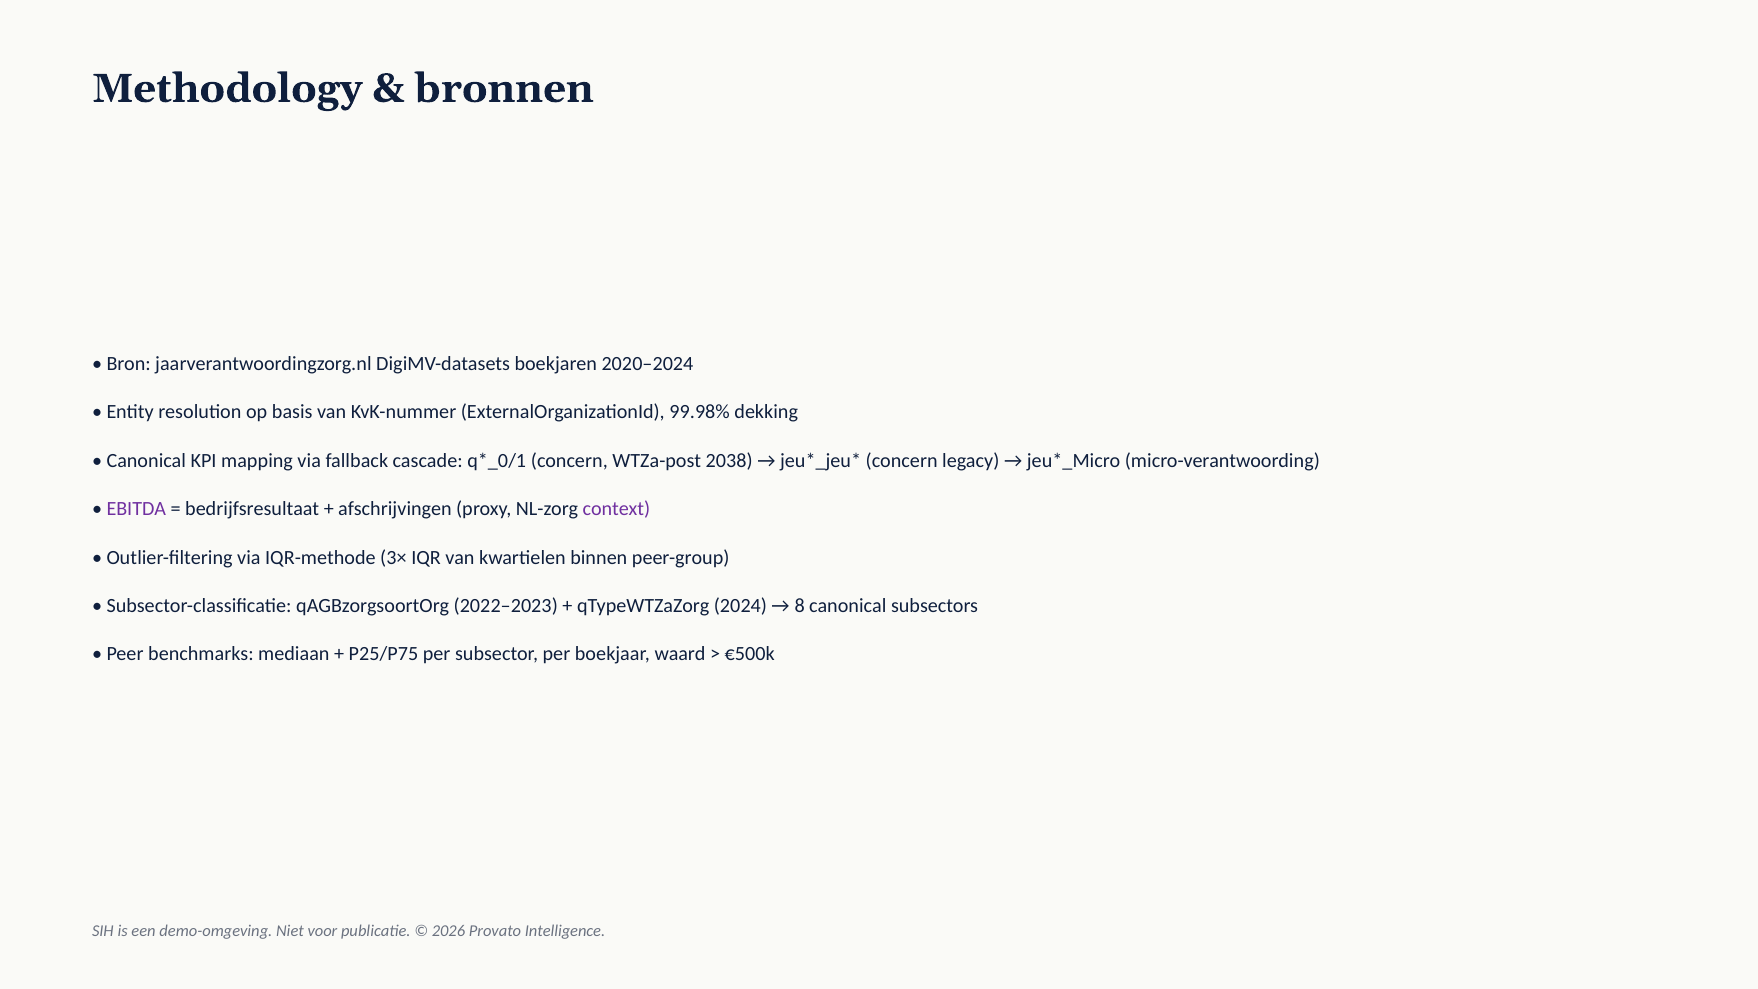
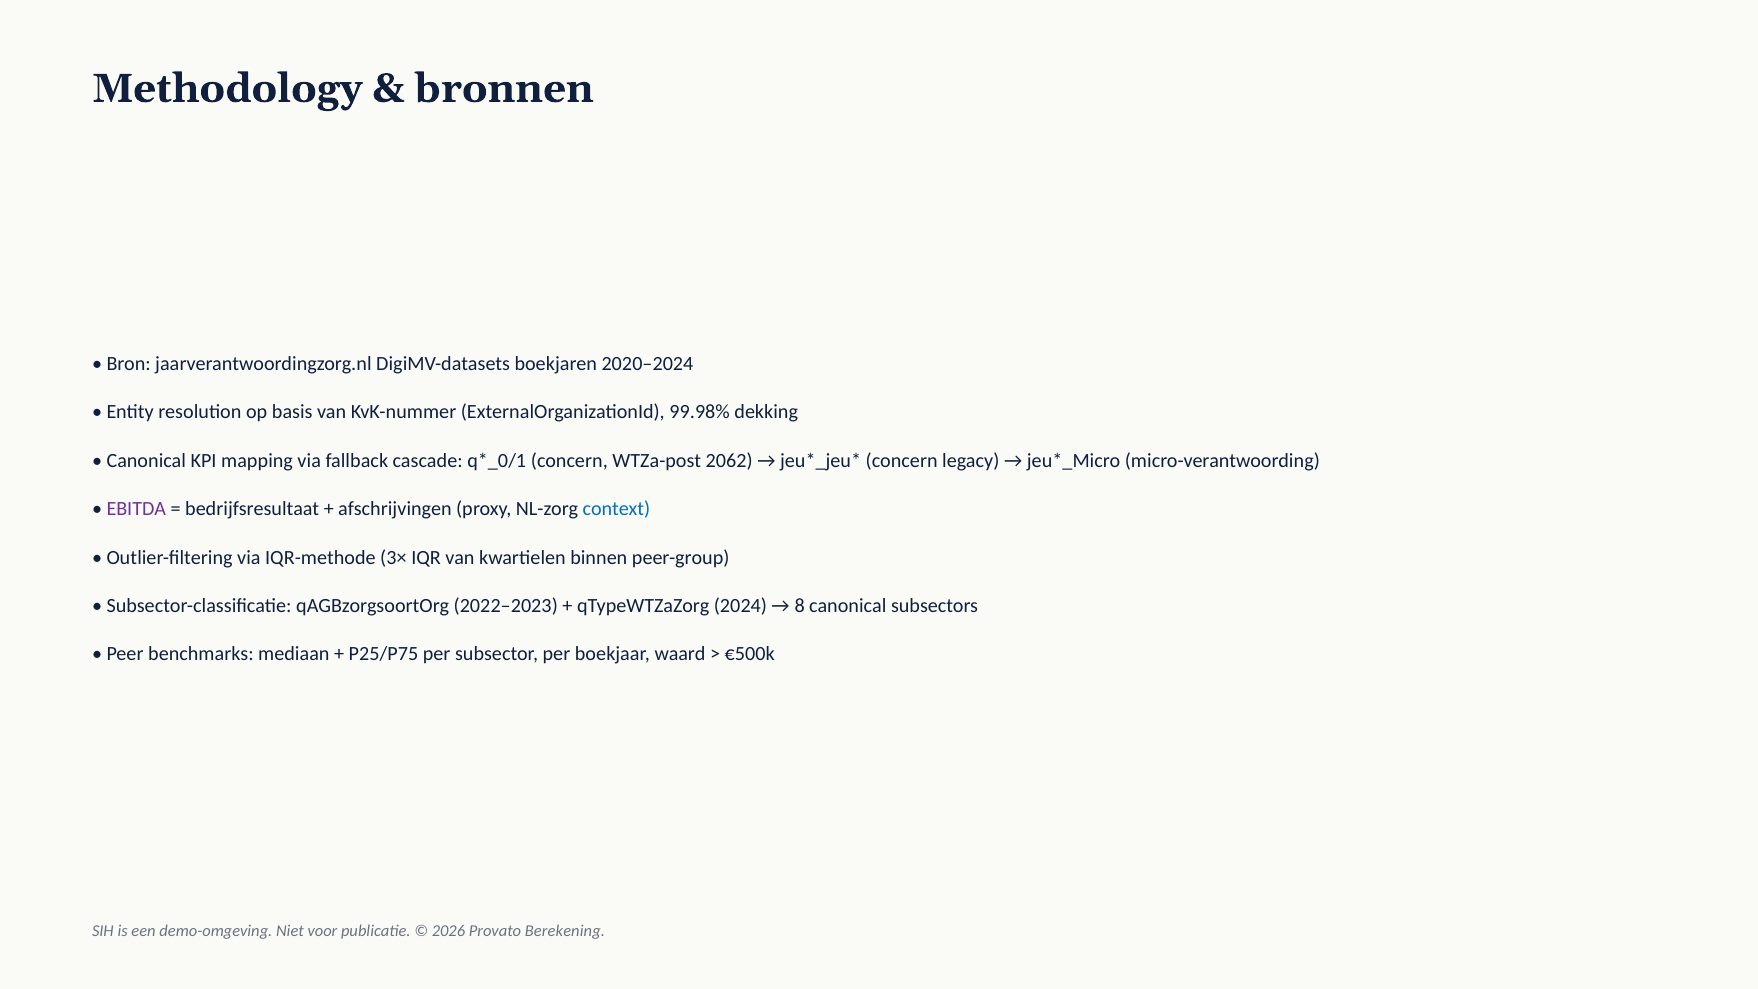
2038: 2038 -> 2062 (729, 461)
context colour: purple -> blue (616, 509)
Intelligence: Intelligence -> Berekening (565, 931)
